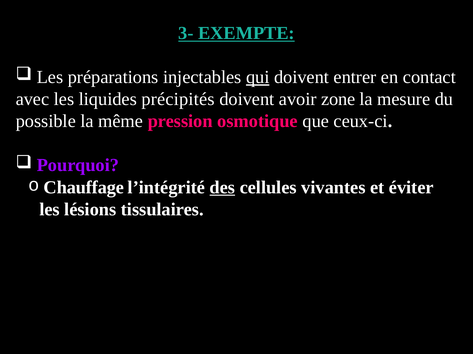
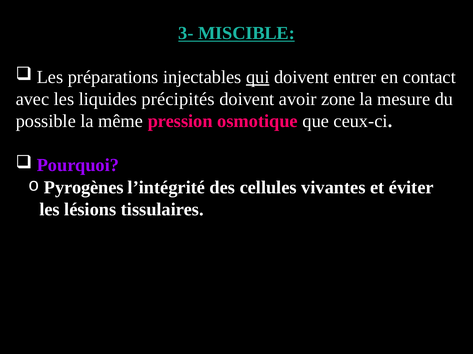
EXEMPTE: EXEMPTE -> MISCIBLE (246, 33)
Chauffage: Chauffage -> Pyrogènes (84, 188)
des underline: present -> none (222, 188)
